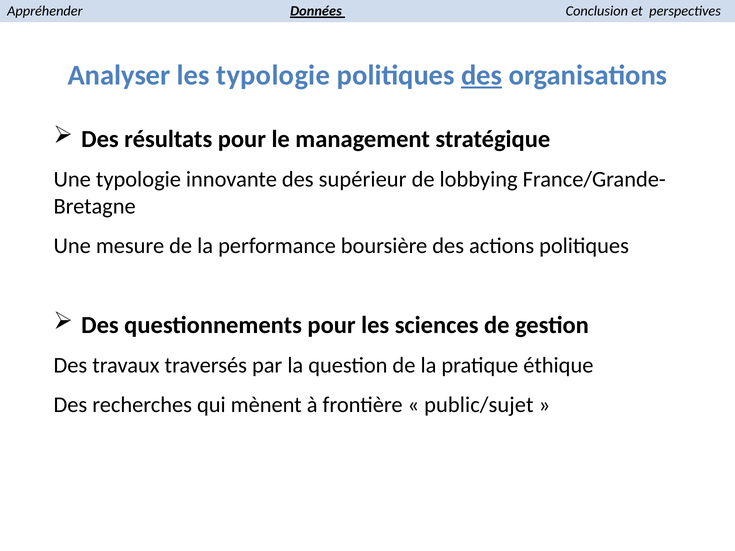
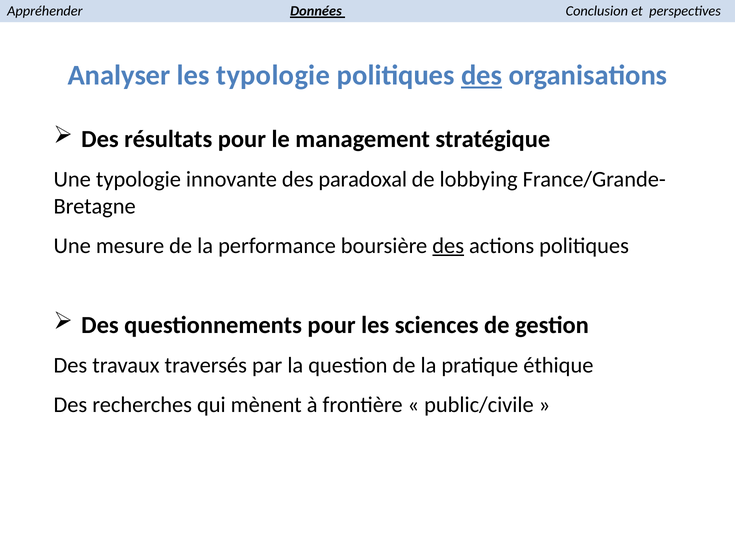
supérieur: supérieur -> paradoxal (363, 180)
des underline: none -> present (448, 246)
public/sujet: public/sujet -> public/civile (479, 405)
